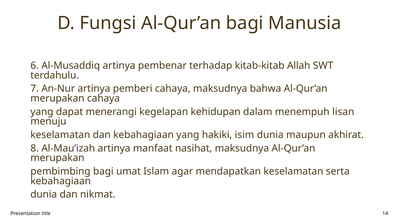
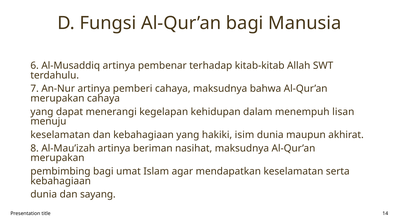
manfaat: manfaat -> beriman (153, 149)
nikmat: nikmat -> sayang (98, 195)
